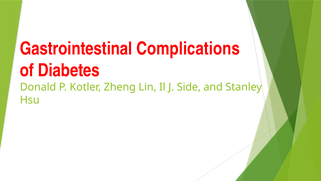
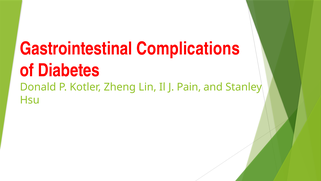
Side: Side -> Pain (189, 87)
